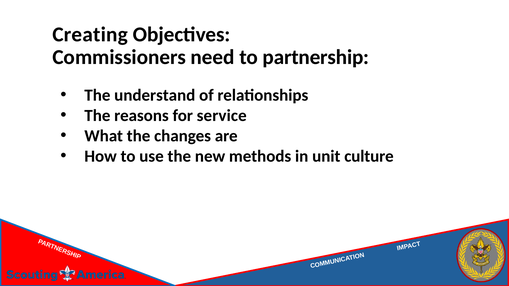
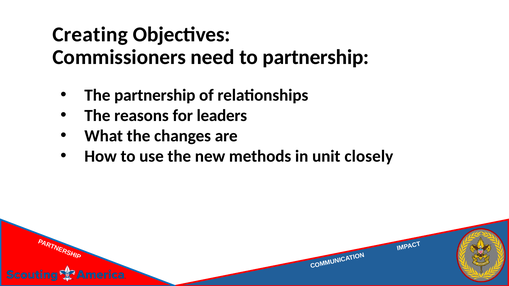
The understand: understand -> partnership (155, 95)
service: service -> leaders (222, 116)
culture: culture -> closely (369, 156)
